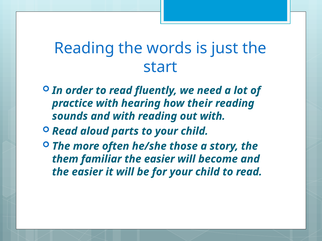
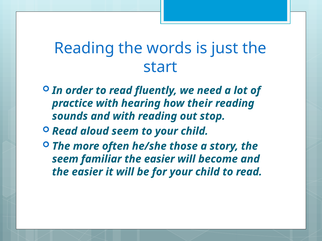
out with: with -> stop (212, 116)
aloud parts: parts -> seem (125, 131)
them: them -> seem (65, 159)
